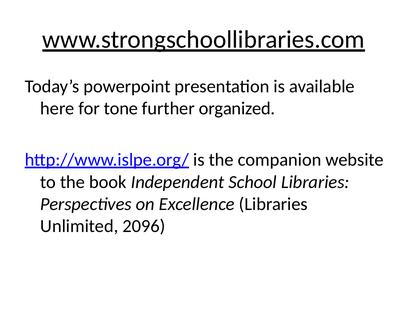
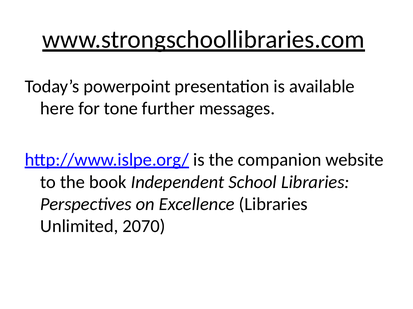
organized: organized -> messages (237, 109)
2096: 2096 -> 2070 (144, 227)
